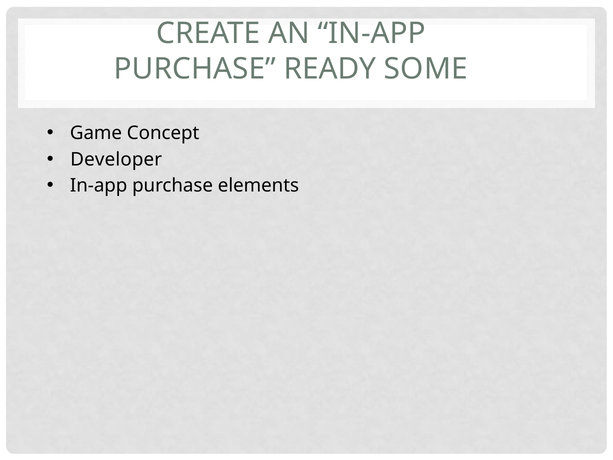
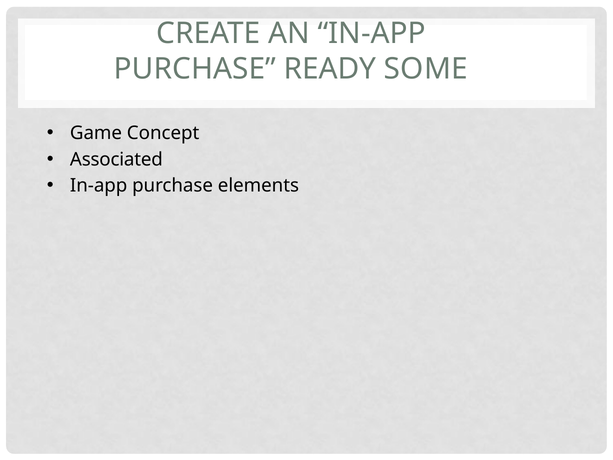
Developer: Developer -> Associated (116, 159)
